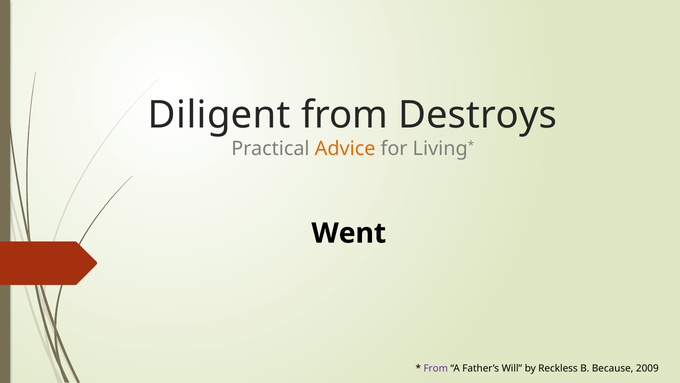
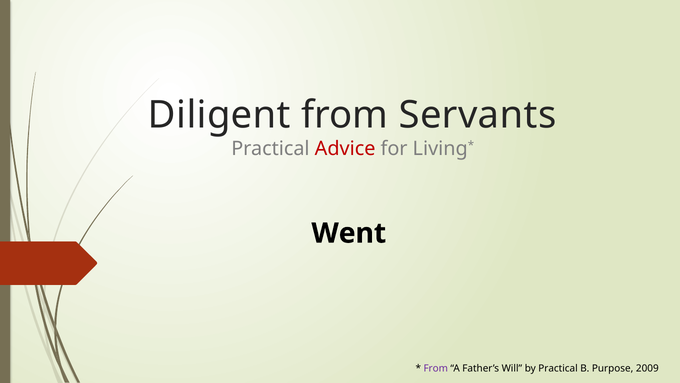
Destroys: Destroys -> Servants (477, 115)
Advice colour: orange -> red (345, 148)
by Reckless: Reckless -> Practical (558, 368)
Because: Because -> Purpose (613, 368)
